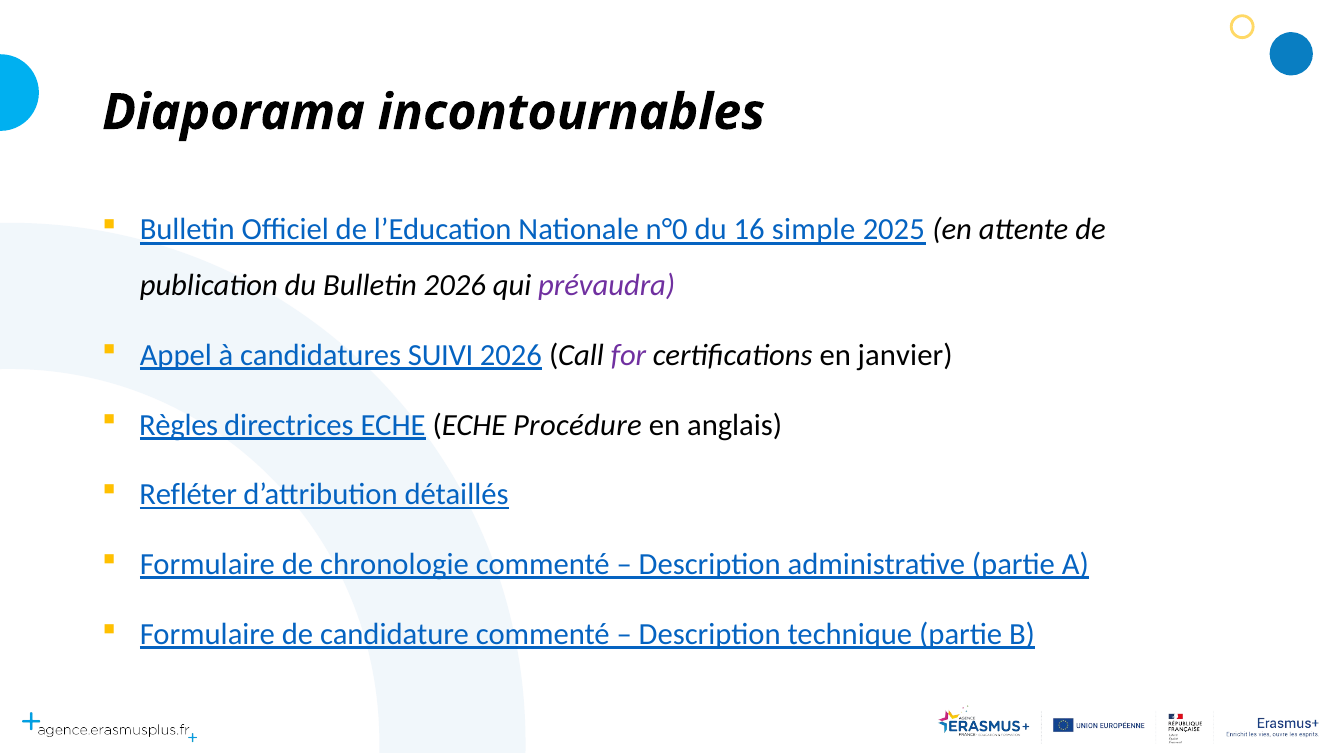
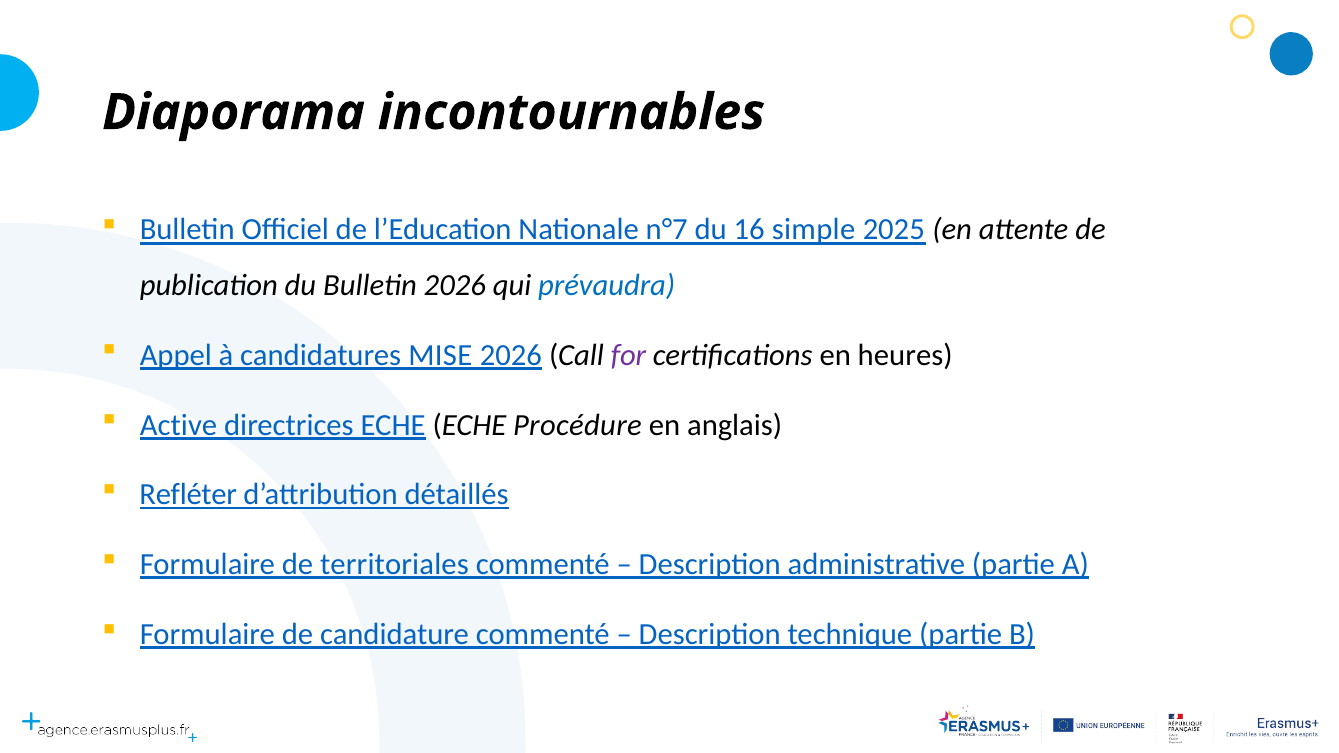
n°0: n°0 -> n°7 (667, 230)
prévaudra colour: purple -> blue (607, 286)
SUIVI: SUIVI -> MISE (440, 355)
janvier: janvier -> heures (905, 355)
Règles: Règles -> Active (178, 425)
chronologie: chronologie -> territoriales (394, 565)
